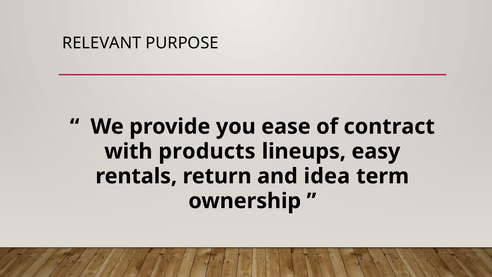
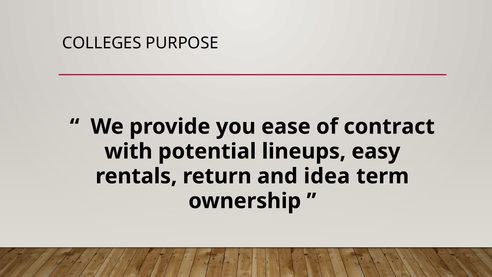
RELEVANT: RELEVANT -> COLLEGES (102, 43)
products: products -> potential (207, 151)
